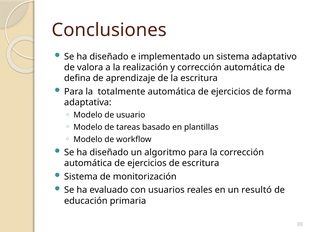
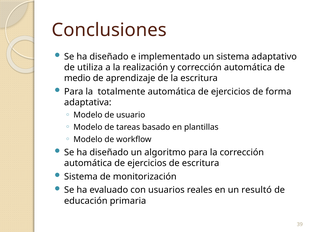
valora: valora -> utiliza (90, 68)
defina: defina -> medio (77, 78)
